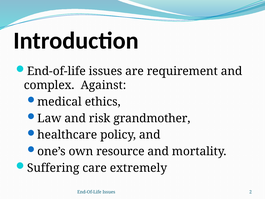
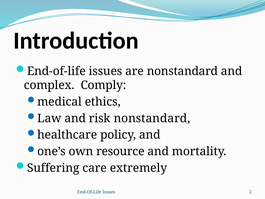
are requirement: requirement -> nonstandard (182, 71)
Against: Against -> Comply (103, 85)
risk grandmother: grandmother -> nonstandard (152, 118)
